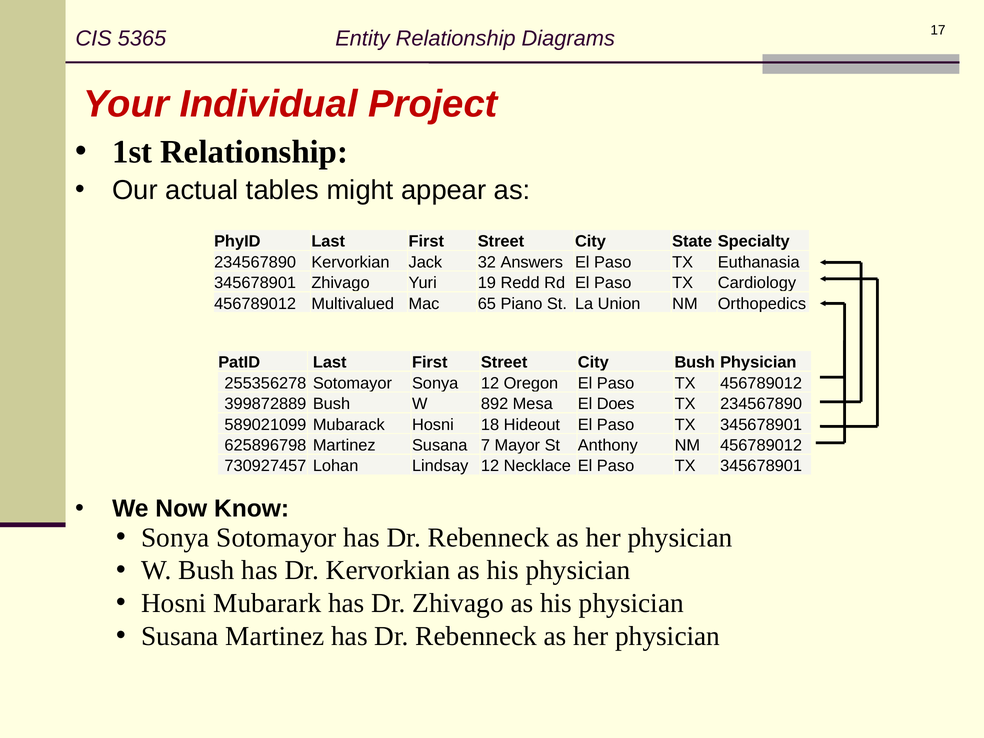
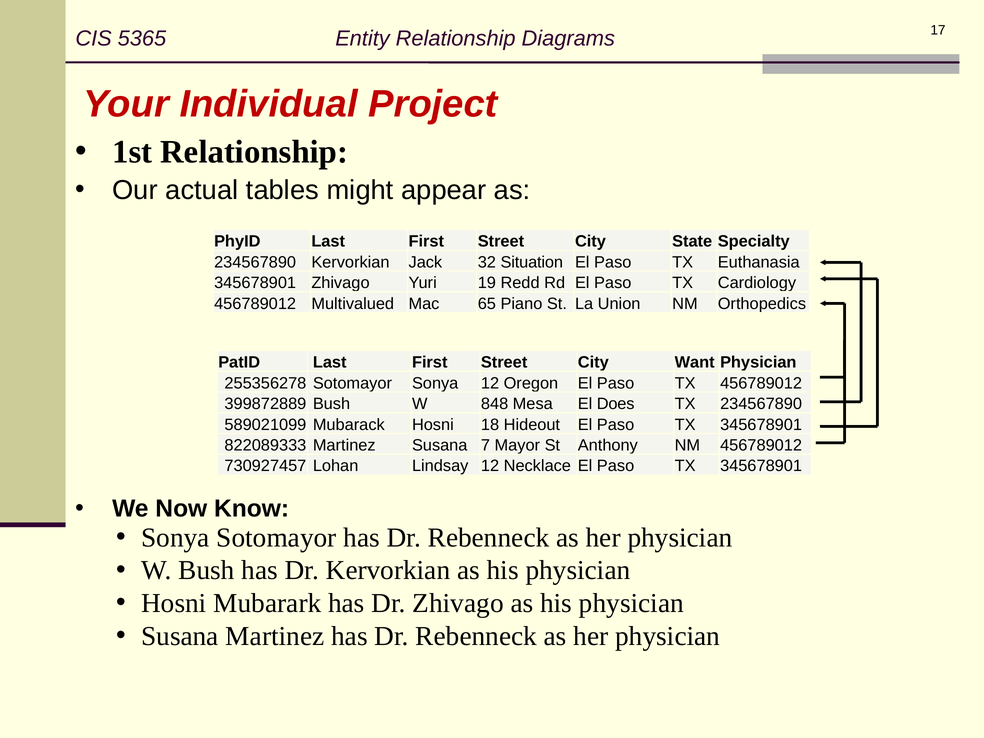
Answers: Answers -> Situation (532, 262)
City Bush: Bush -> Want (695, 362)
892: 892 -> 848 (495, 404)
625896798: 625896798 -> 822089333 (265, 445)
